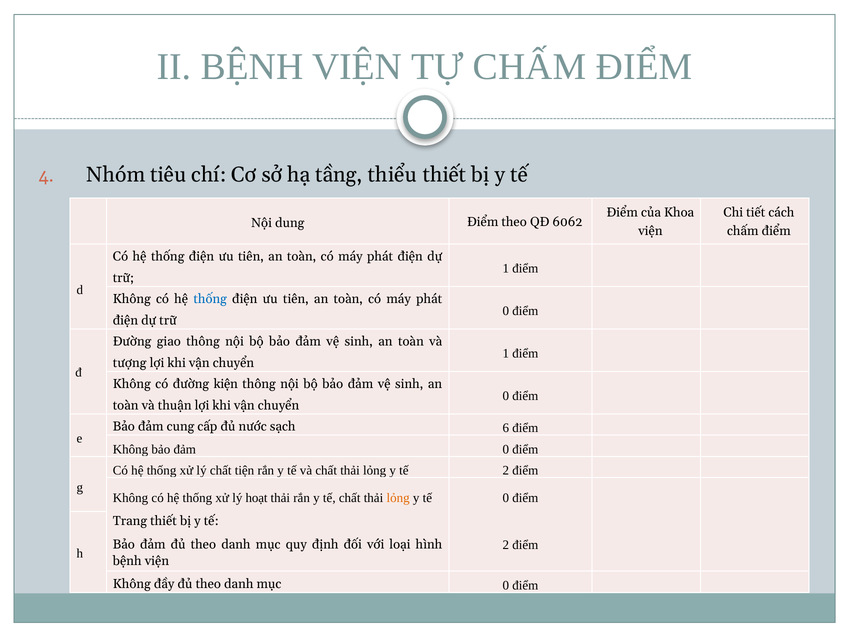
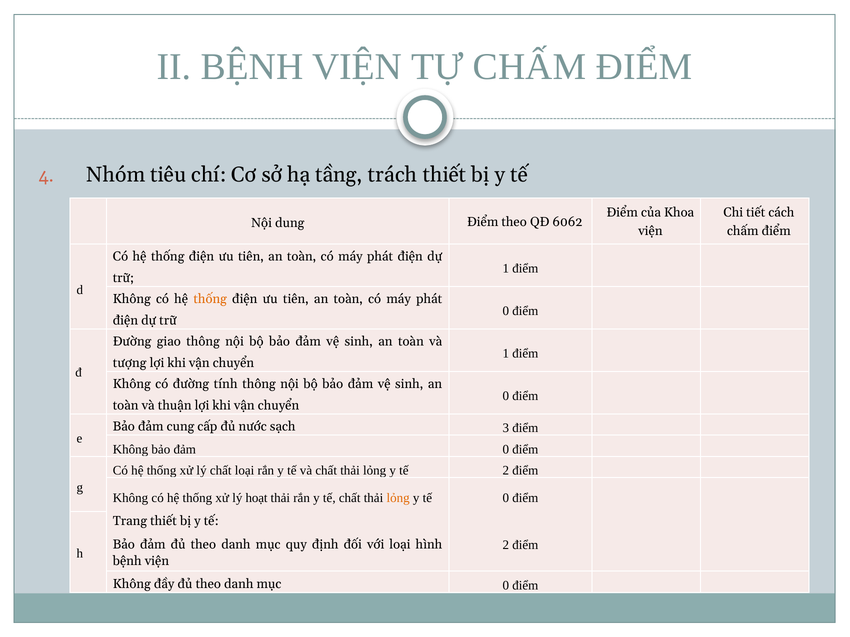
thiểu: thiểu -> trách (393, 175)
thống colour: blue -> orange (210, 299)
kiện: kiện -> tính (226, 384)
6: 6 -> 3 (506, 428)
chất tiện: tiện -> loại (245, 471)
